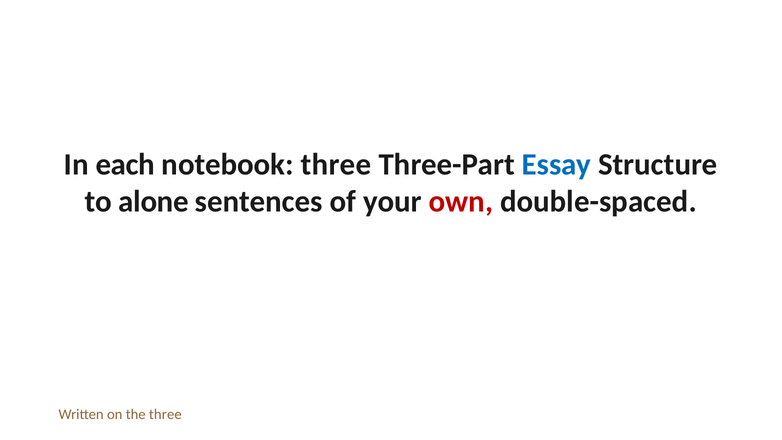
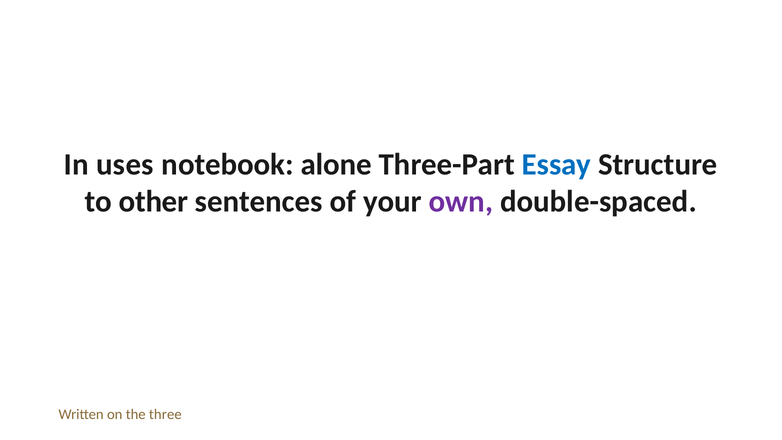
each: each -> uses (125, 164)
notebook three: three -> alone (336, 164)
alone: alone -> other (153, 202)
own colour: red -> purple (461, 202)
